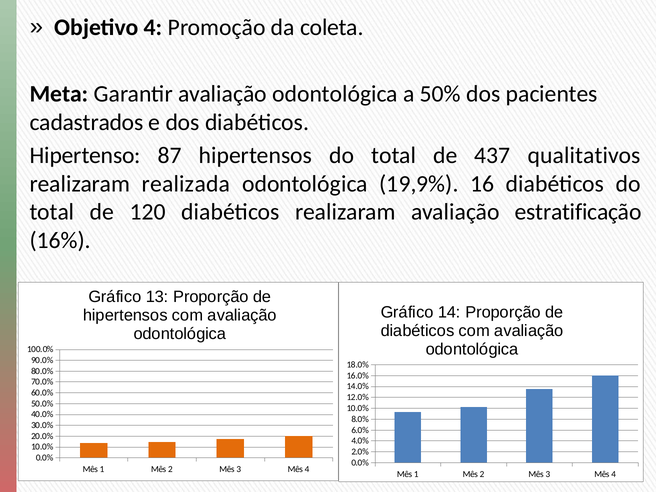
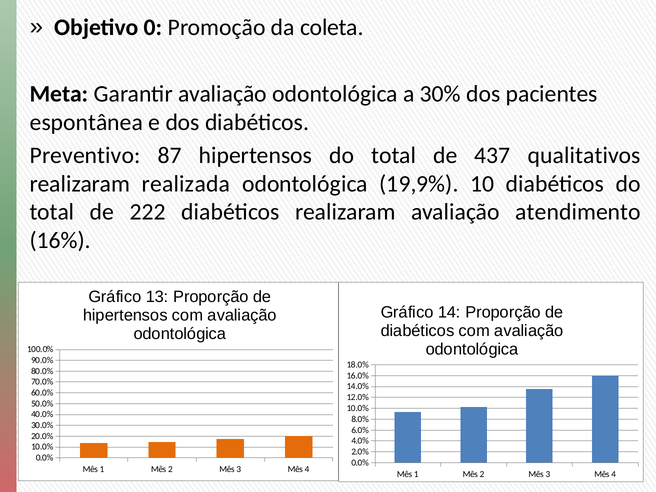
Objetivo 4: 4 -> 0 (153, 28)
50%: 50% -> 30% (440, 94)
cadastrados: cadastrados -> espontânea (86, 122)
Hipertenso: Hipertenso -> Preventivo (85, 155)
16: 16 -> 10 (482, 184)
120: 120 -> 222 (148, 212)
estratificação: estratificação -> atendimento (578, 212)
